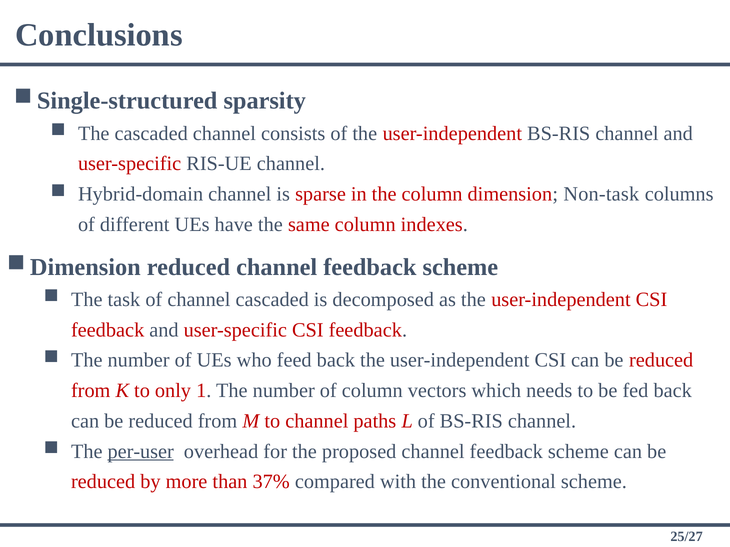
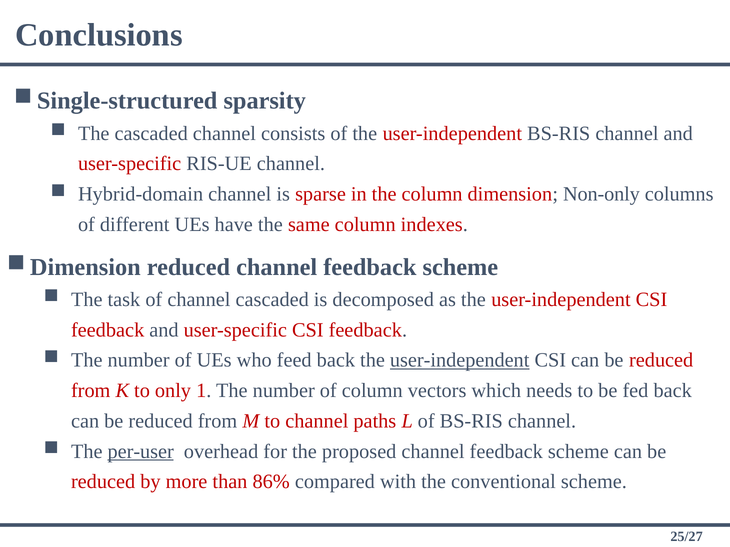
Non-task: Non-task -> Non-only (601, 194)
user-independent underline: none -> present (460, 361)
37%: 37% -> 86% (271, 482)
